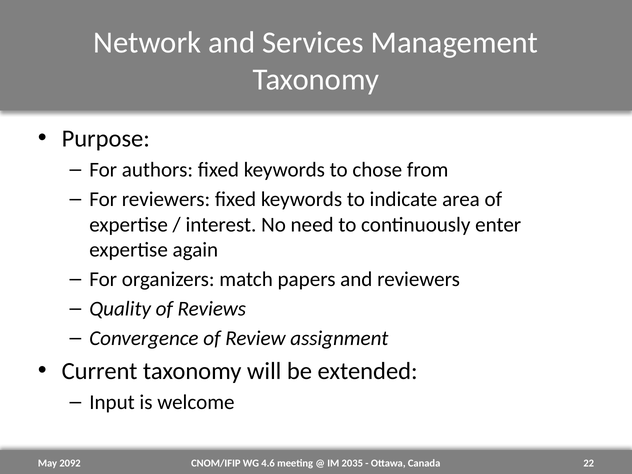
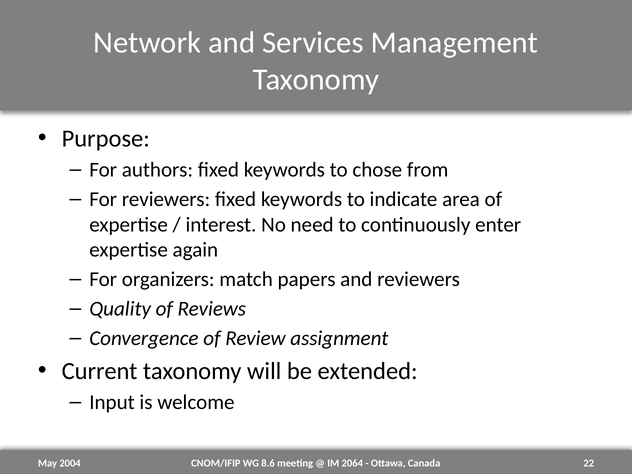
4.6: 4.6 -> 8.6 (268, 463)
2035: 2035 -> 2064 (352, 463)
2092: 2092 -> 2004 (70, 463)
